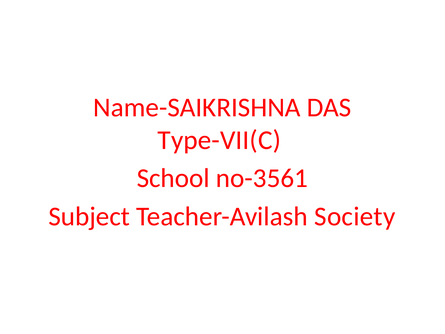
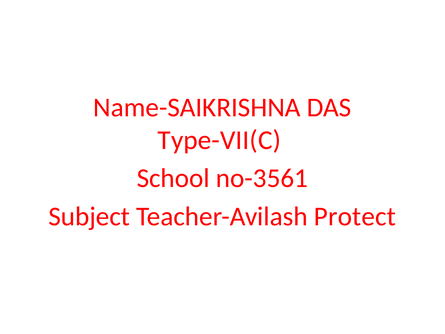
Society: Society -> Protect (355, 216)
